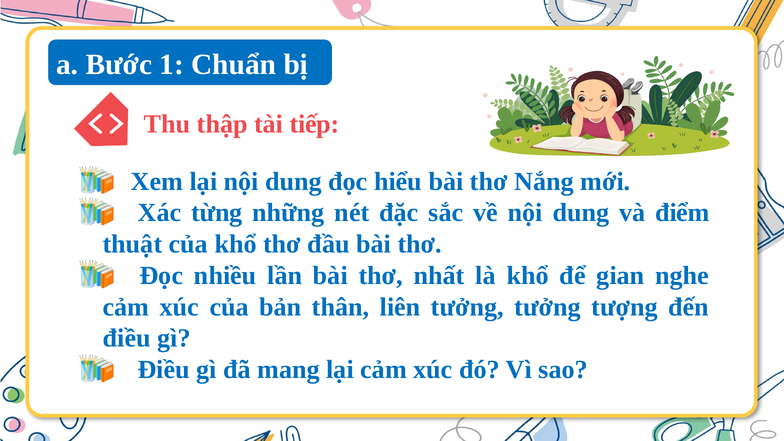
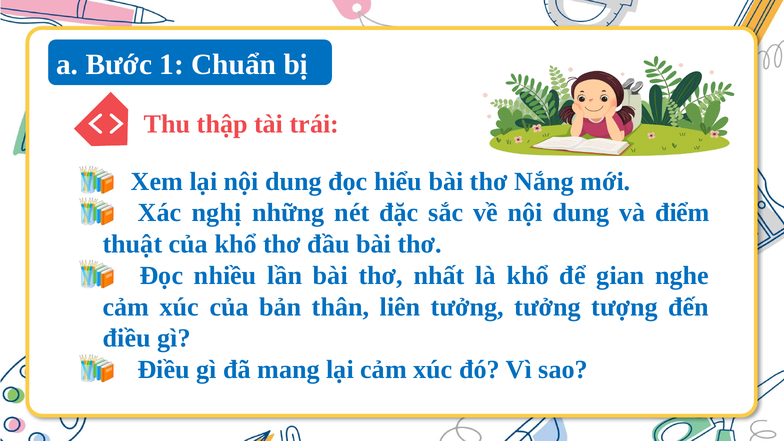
tiếp: tiếp -> trái (314, 124)
từng: từng -> nghị (217, 213)
